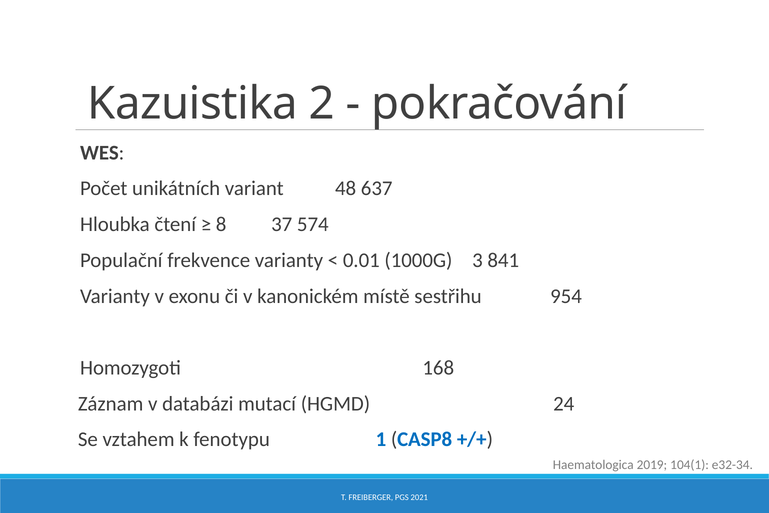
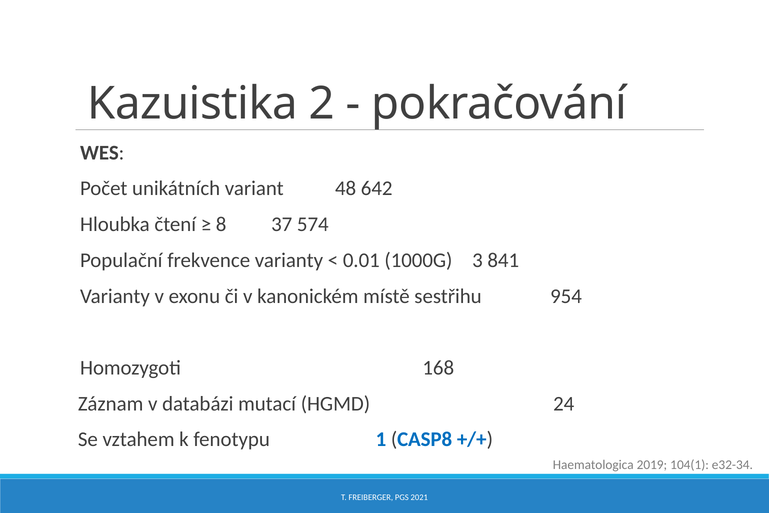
637: 637 -> 642 (377, 188)
